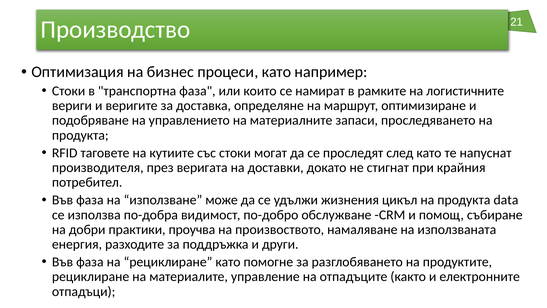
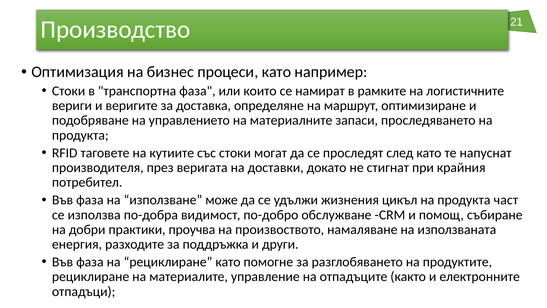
data: data -> част (506, 200)
